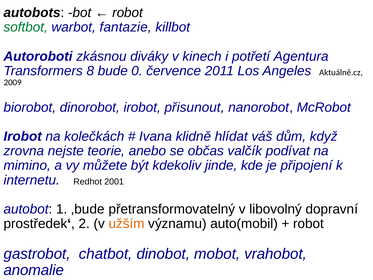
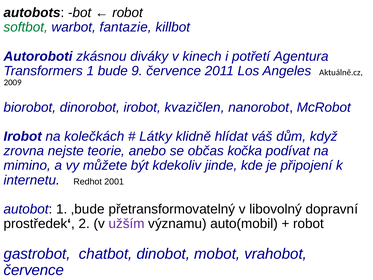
Transformers 8: 8 -> 1 (90, 71)
0: 0 -> 9 (137, 71)
přisunout: přisunout -> kvazičlen (195, 107)
Ivana: Ivana -> Látky (156, 136)
valčík: valčík -> kočka (245, 151)
užším colour: orange -> purple (127, 224)
anomalie: anomalie -> července (34, 270)
